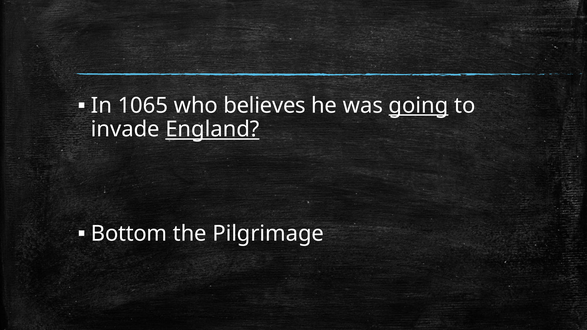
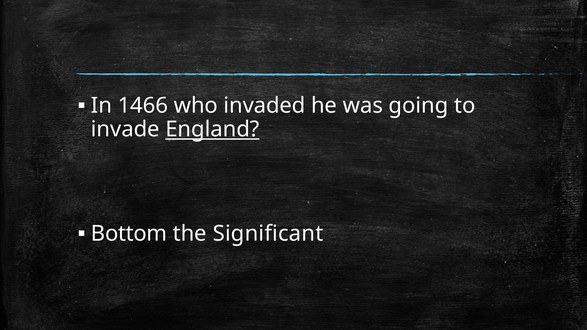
1065: 1065 -> 1466 (143, 106)
believes: believes -> invaded (265, 106)
going underline: present -> none (419, 106)
Pilgrimage: Pilgrimage -> Significant (268, 234)
